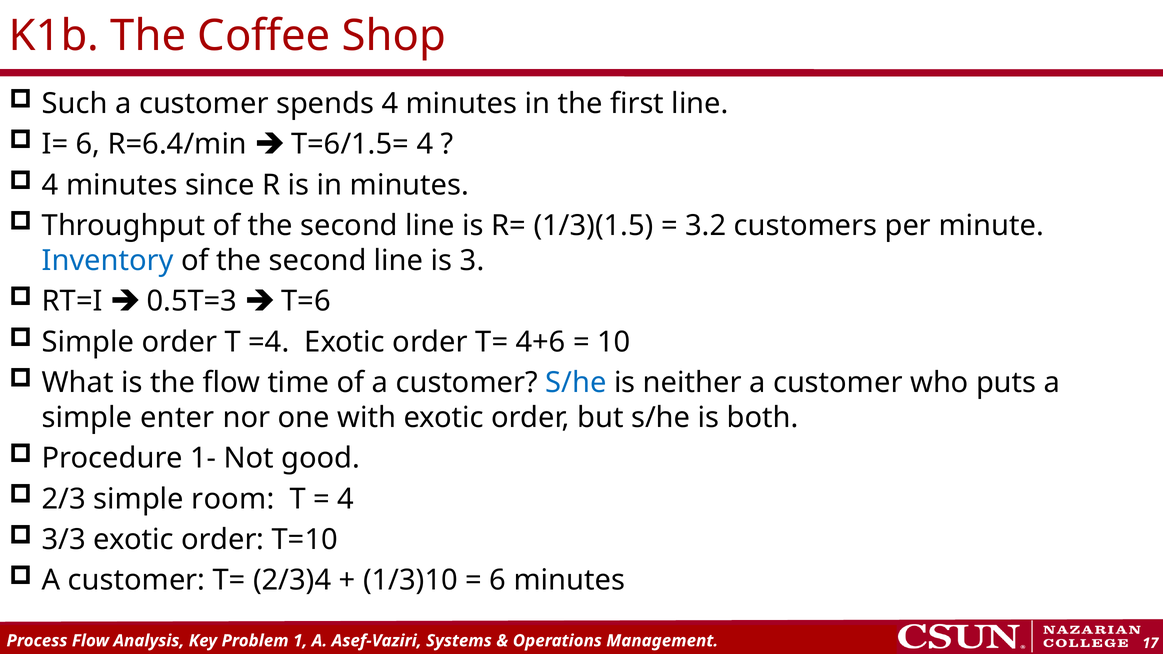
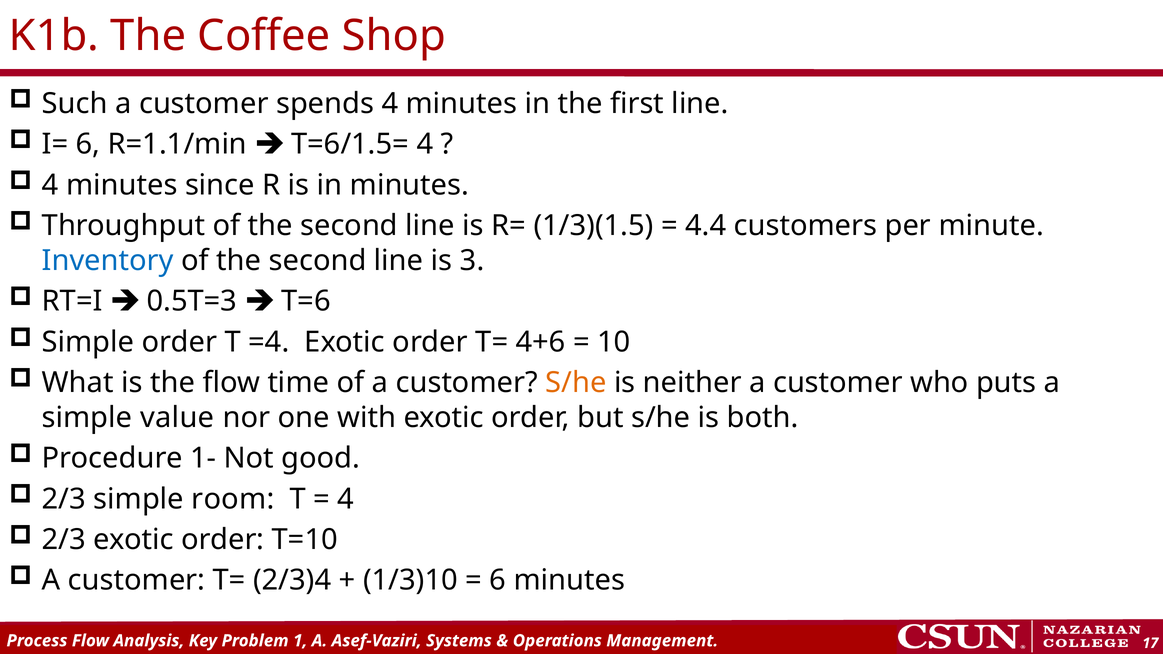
R=6.4/min: R=6.4/min -> R=1.1/min (177, 144)
3.2: 3.2 -> 4.4 (706, 226)
S/he colour: blue -> orange (576, 383)
enter: enter -> value (177, 418)
3/3: 3/3 -> 2/3 (64, 540)
